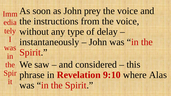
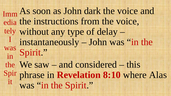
prey: prey -> dark (92, 11)
9:10: 9:10 -> 8:10 (112, 75)
